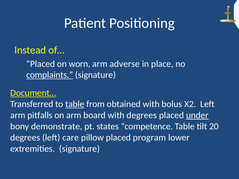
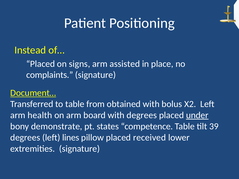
worn: worn -> signs (80, 64)
adverse: adverse -> assisted (125, 64)
complaints underline: present -> none (50, 75)
table underline: present -> none (75, 104)
pitfalls: pitfalls -> health (40, 115)
20: 20 -> 39 (214, 127)
care: care -> lines (71, 138)
program: program -> received (149, 138)
